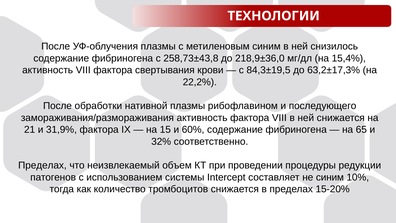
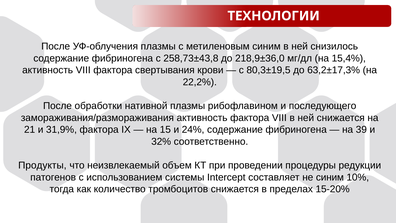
84,3±19,5: 84,3±19,5 -> 80,3±19,5 (269, 70)
60%: 60% -> 24% (193, 130)
65: 65 -> 39 (361, 130)
Пределах: Пределах -> Продукты (42, 165)
